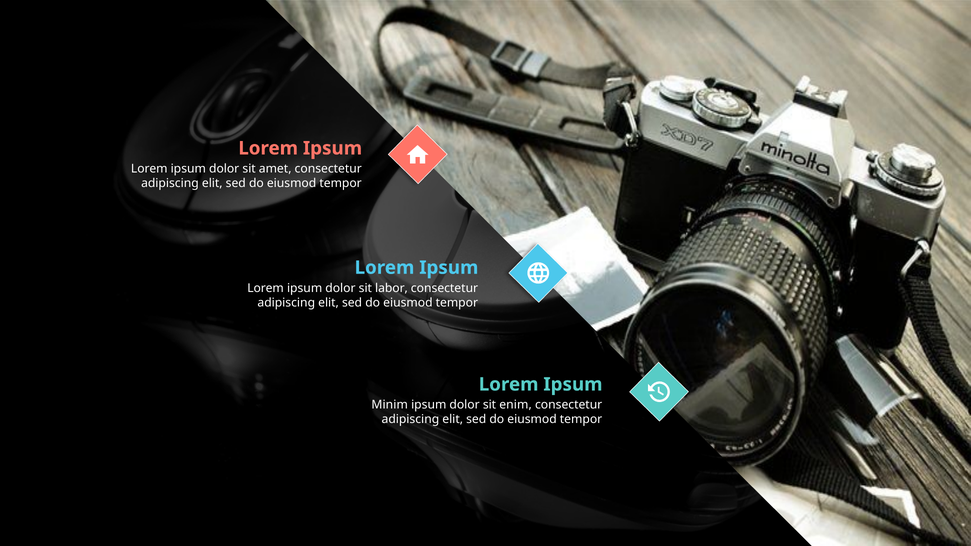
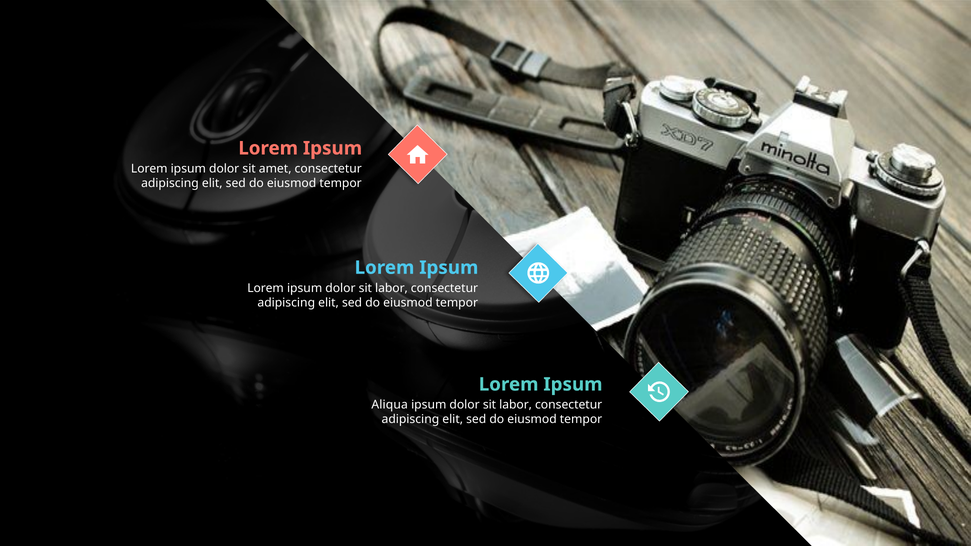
Minim: Minim -> Aliqua (390, 405)
enim: enim -> labor (516, 405)
